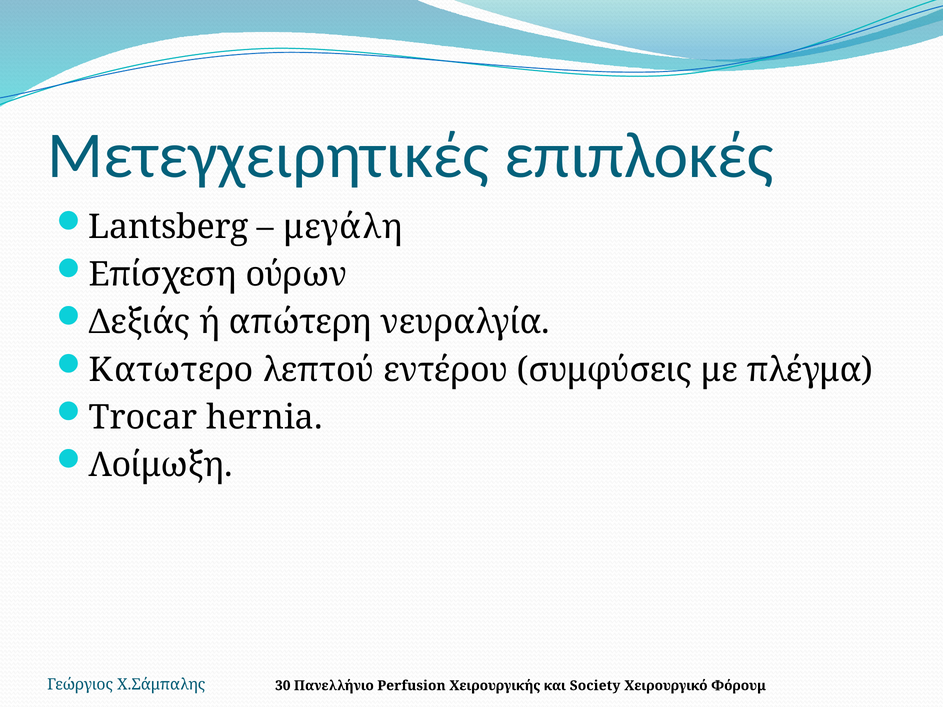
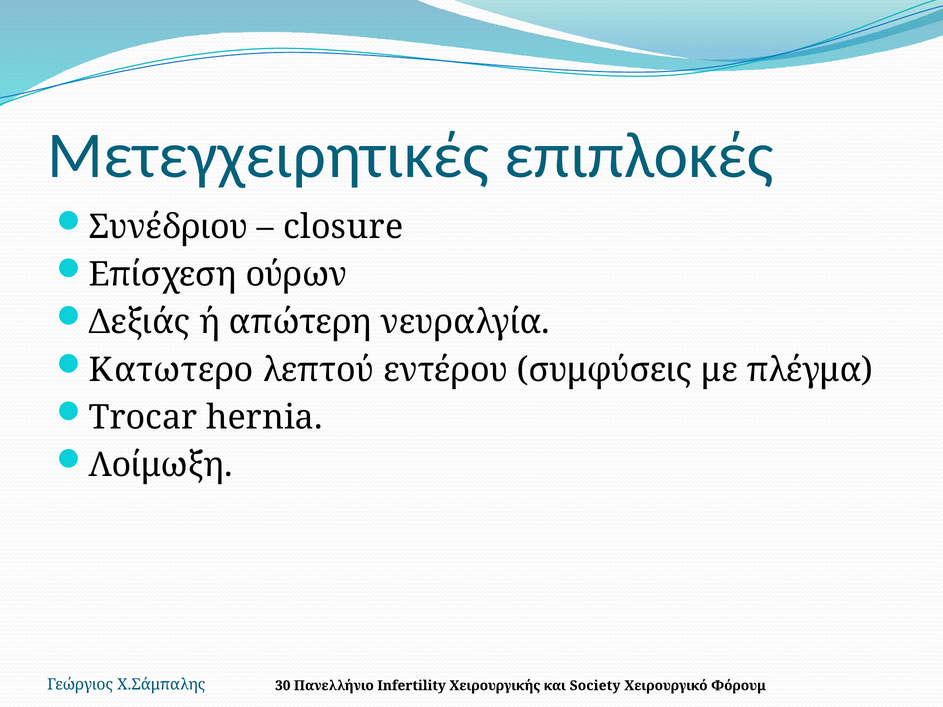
Lantsberg: Lantsberg -> Συνέδριου (168, 227)
μεγάλη: μεγάλη -> closure (343, 227)
Perfusion: Perfusion -> Infertility (412, 686)
